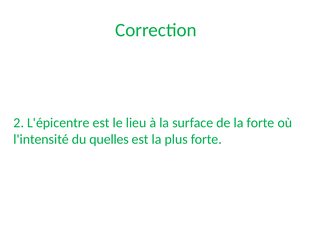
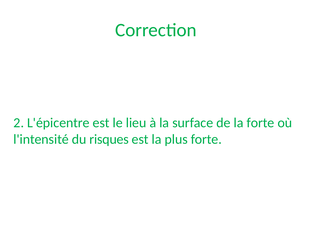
quelles: quelles -> risques (109, 139)
